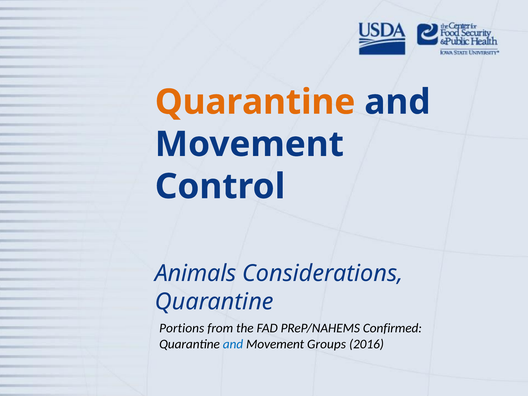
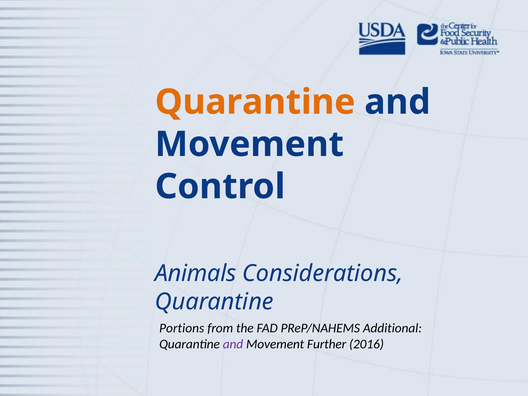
Confirmed: Confirmed -> Additional (392, 328)
and colour: blue -> purple (233, 344)
Groups: Groups -> Further (327, 344)
